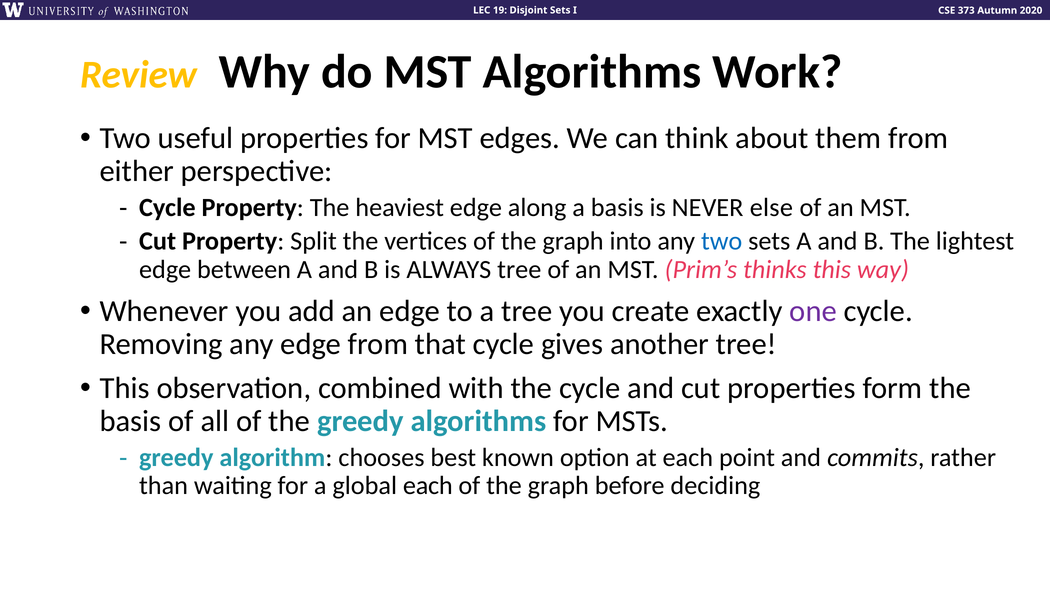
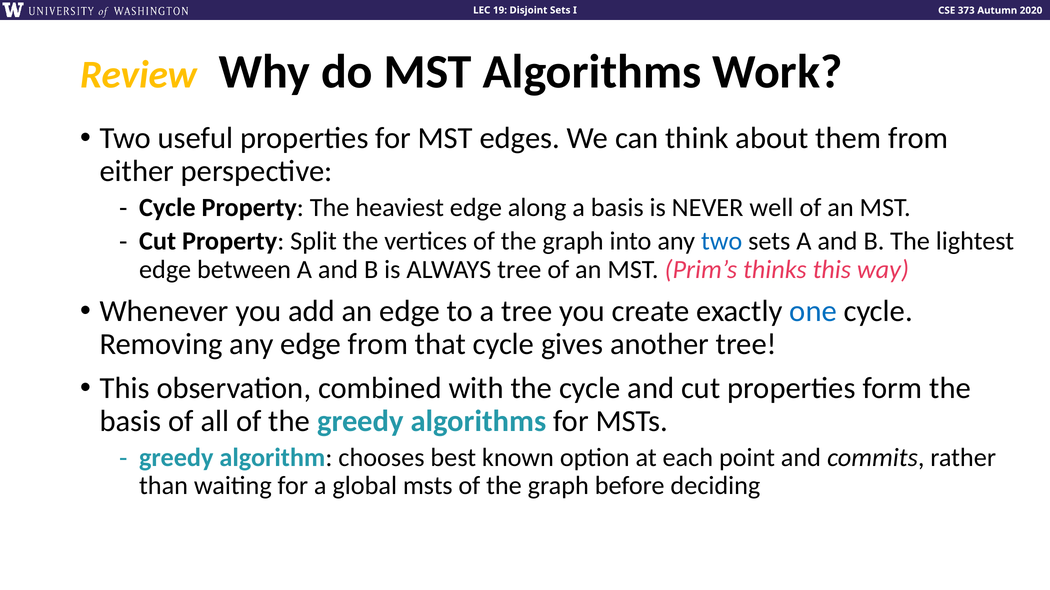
else: else -> well (771, 208)
one colour: purple -> blue (813, 311)
global each: each -> msts (428, 486)
